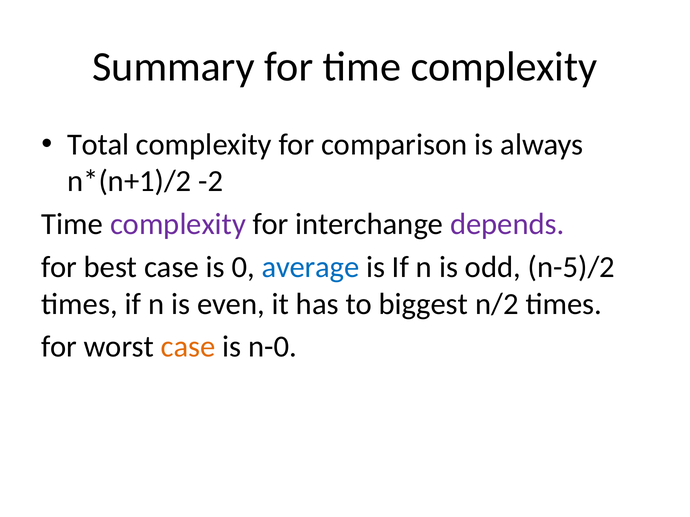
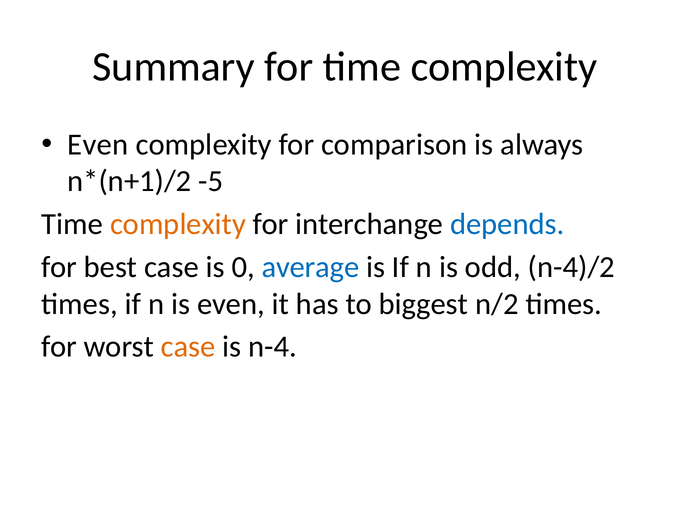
Total: Total -> Even (98, 145)
-2: -2 -> -5 (211, 182)
complexity colour: purple -> orange (178, 225)
depends colour: purple -> blue (507, 225)
n-5)/2: n-5)/2 -> n-4)/2 (571, 267)
n-0: n-0 -> n-4 (273, 347)
